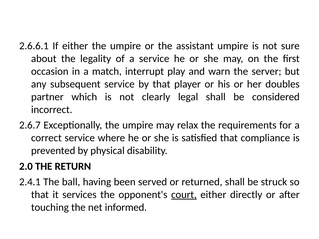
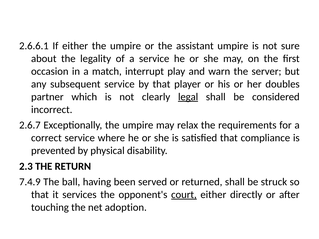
legal underline: none -> present (188, 97)
2.0: 2.0 -> 2.3 (26, 166)
2.4.1: 2.4.1 -> 7.4.9 (30, 182)
informed: informed -> adoption (126, 208)
